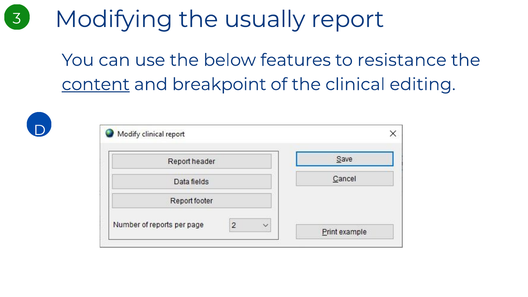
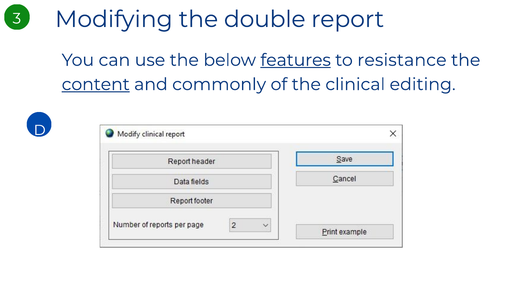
usually: usually -> double (265, 19)
features underline: none -> present (296, 60)
breakpoint: breakpoint -> commonly (219, 84)
